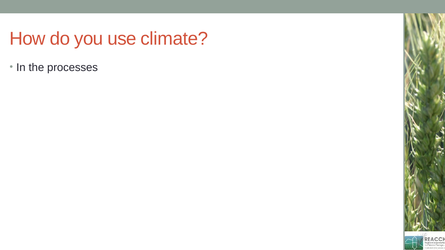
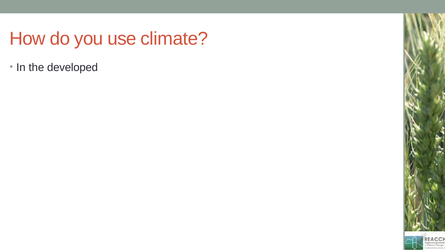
processes: processes -> developed (73, 68)
